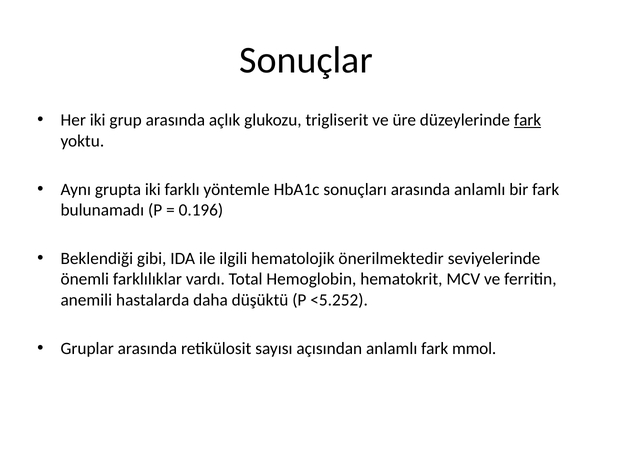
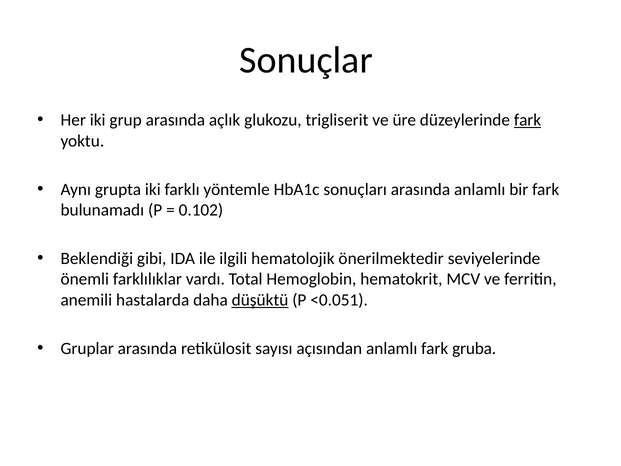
0.196: 0.196 -> 0.102 (201, 210)
düşüktü underline: none -> present (260, 300)
<5.252: <5.252 -> <0.051 (339, 300)
mmol: mmol -> gruba (474, 348)
